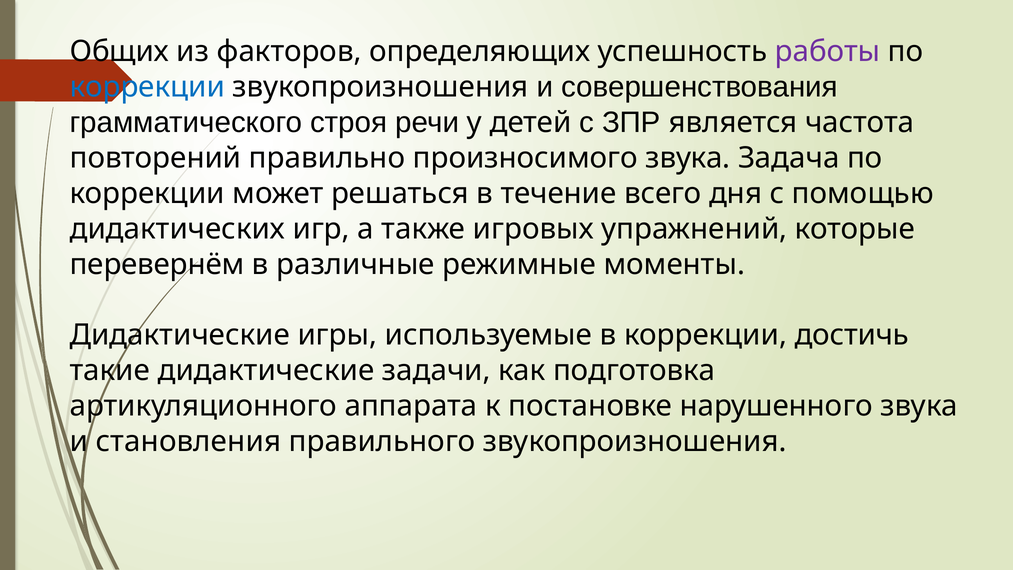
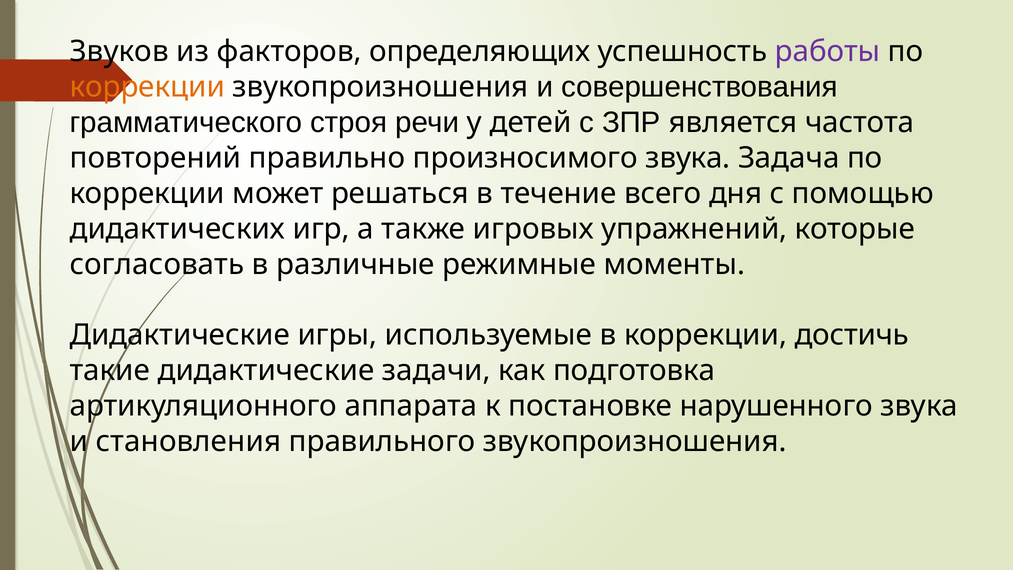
Общих: Общих -> Звуков (119, 51)
коррекции colour: blue -> orange (147, 87)
перевернём: перевернём -> согласовать (157, 264)
